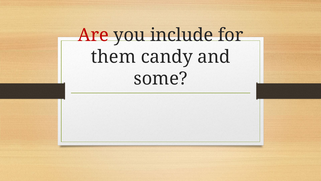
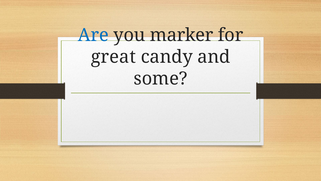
Are colour: red -> blue (93, 35)
include: include -> marker (182, 35)
them: them -> great (113, 57)
